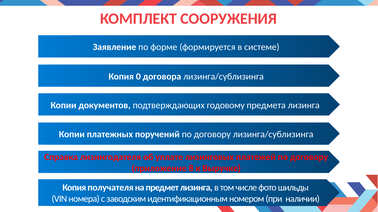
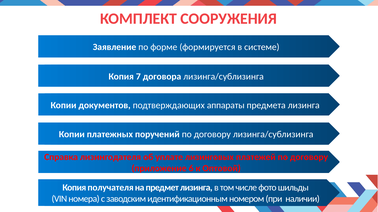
0: 0 -> 7 (138, 77)
годовому: годовому -> аппараты (226, 105)
8: 8 -> 6 (191, 169)
Выручке: Выручке -> Оптовой (222, 169)
